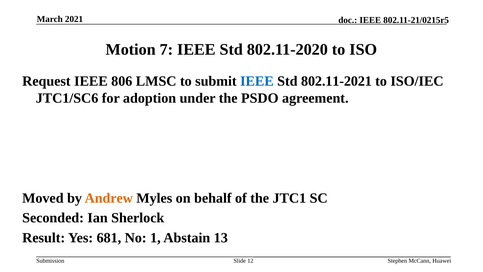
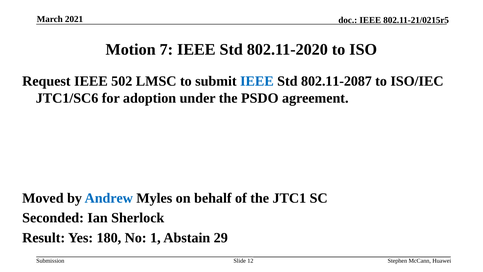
806: 806 -> 502 (122, 81)
802.11-2021: 802.11-2021 -> 802.11-2087 (336, 81)
Andrew colour: orange -> blue (109, 198)
681: 681 -> 180 (109, 238)
13: 13 -> 29 (221, 238)
